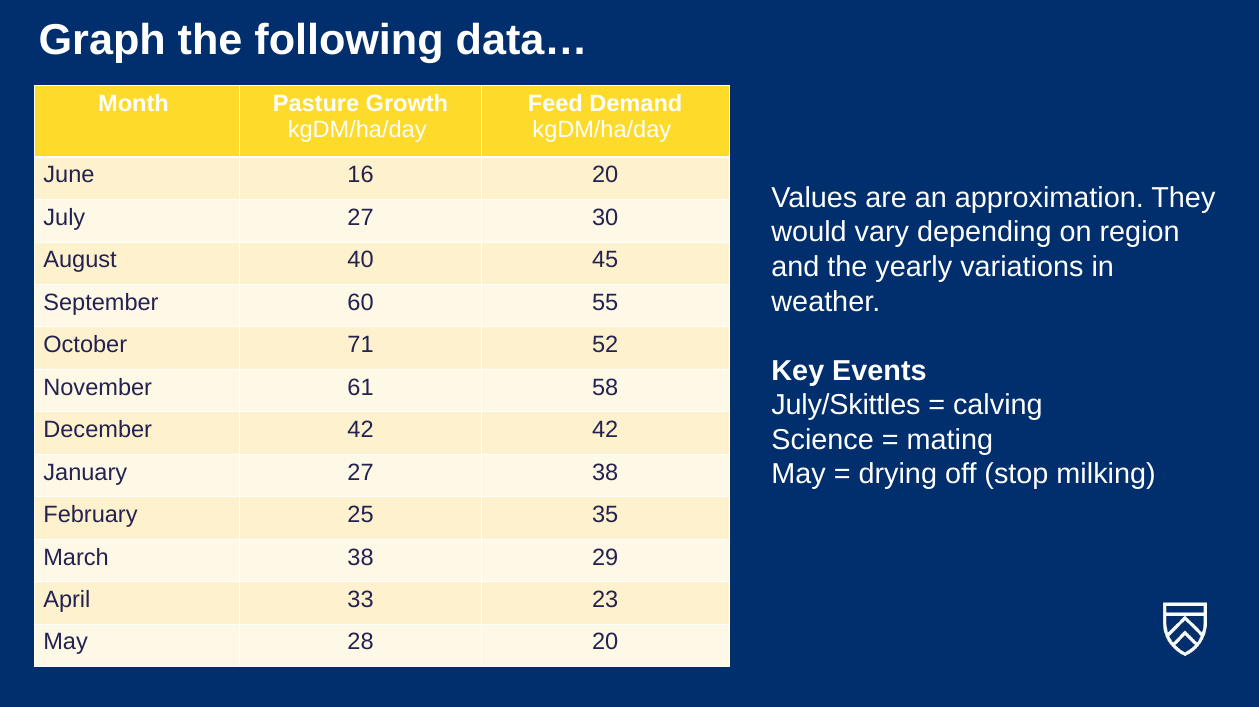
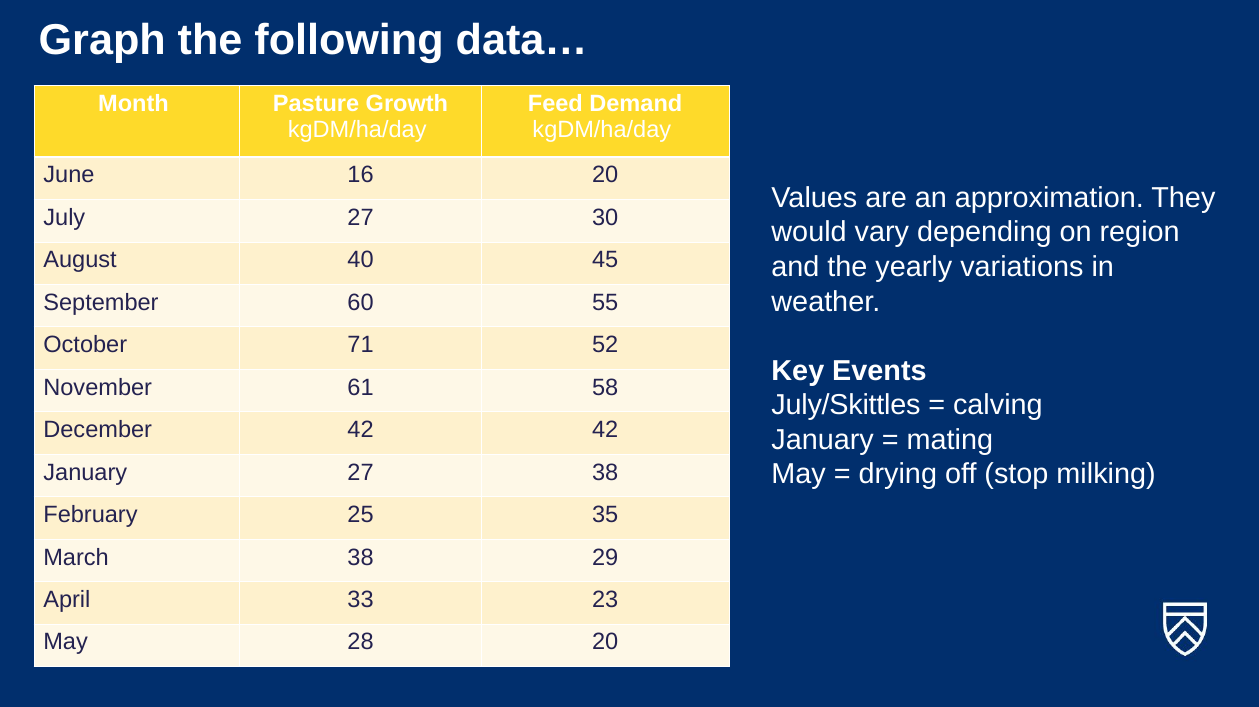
Science: Science -> January (823, 440)
